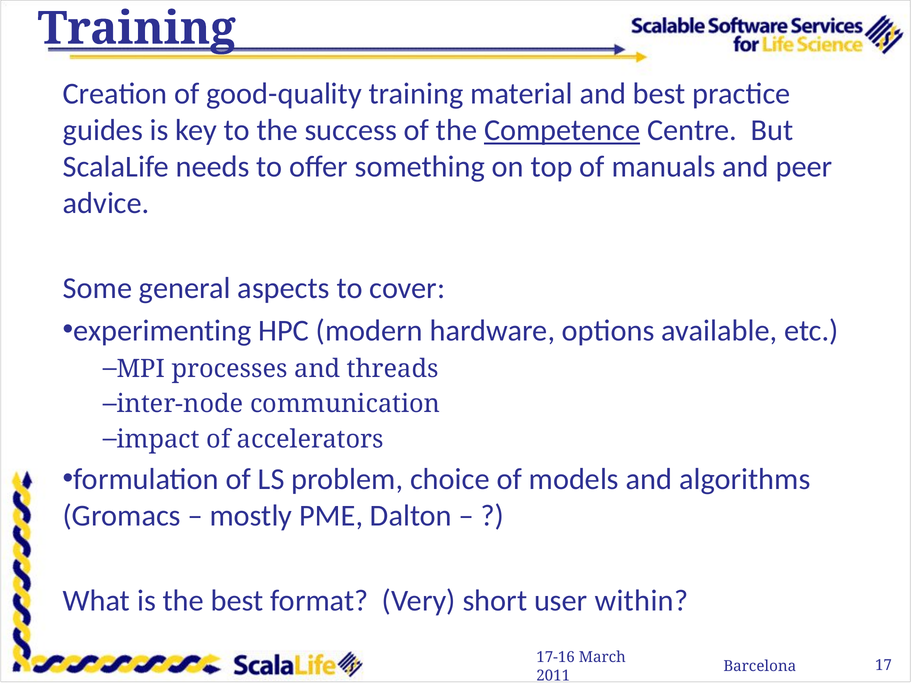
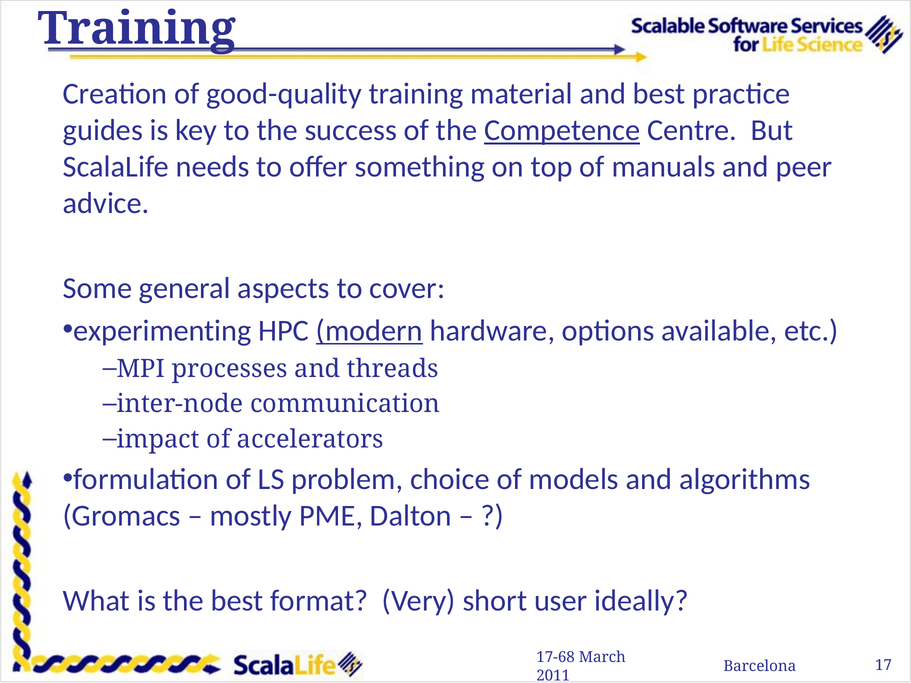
modern underline: none -> present (369, 331)
within: within -> ideally (642, 601)
17-16: 17-16 -> 17-68 (556, 658)
